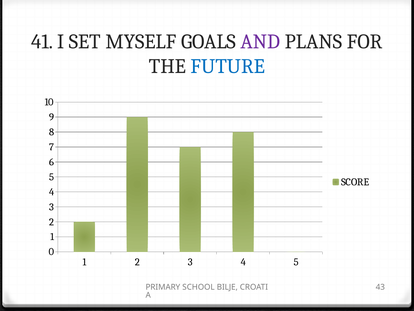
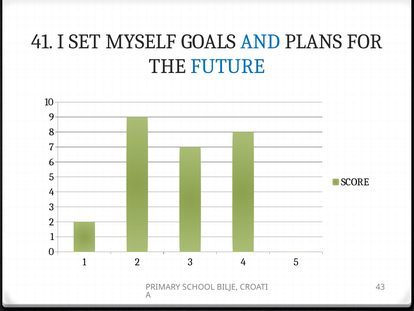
AND colour: purple -> blue (260, 41)
